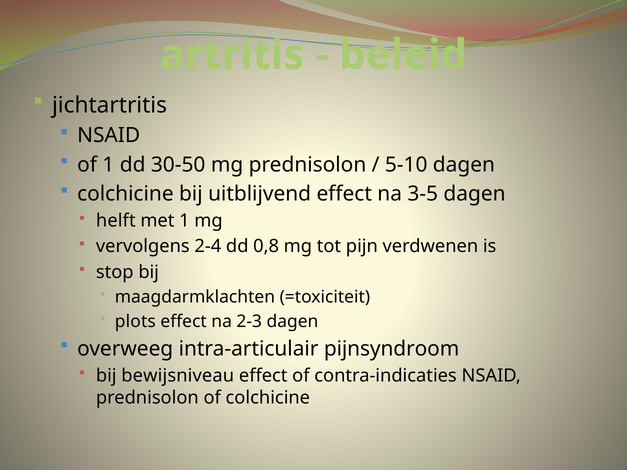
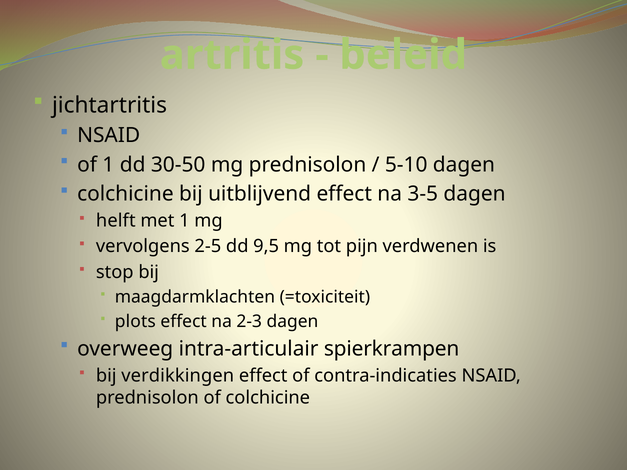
2-4: 2-4 -> 2-5 (208, 247)
0,8: 0,8 -> 9,5 (266, 247)
pijnsyndroom: pijnsyndroom -> spierkrampen (392, 349)
bewijsniveau: bewijsniveau -> verdikkingen (178, 376)
